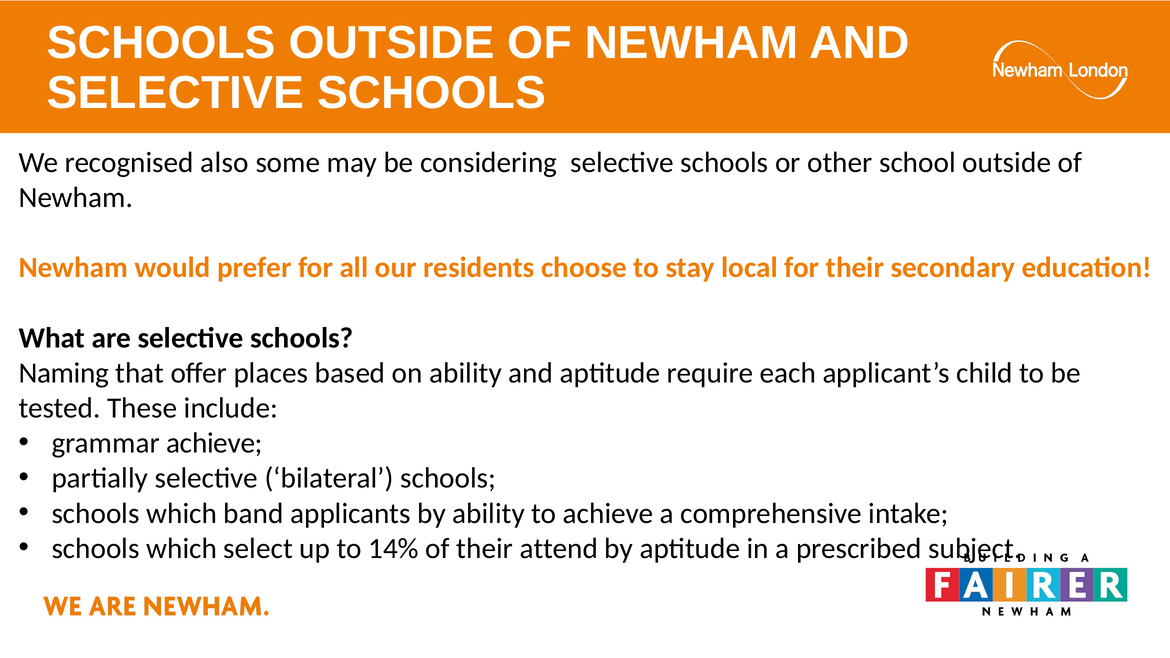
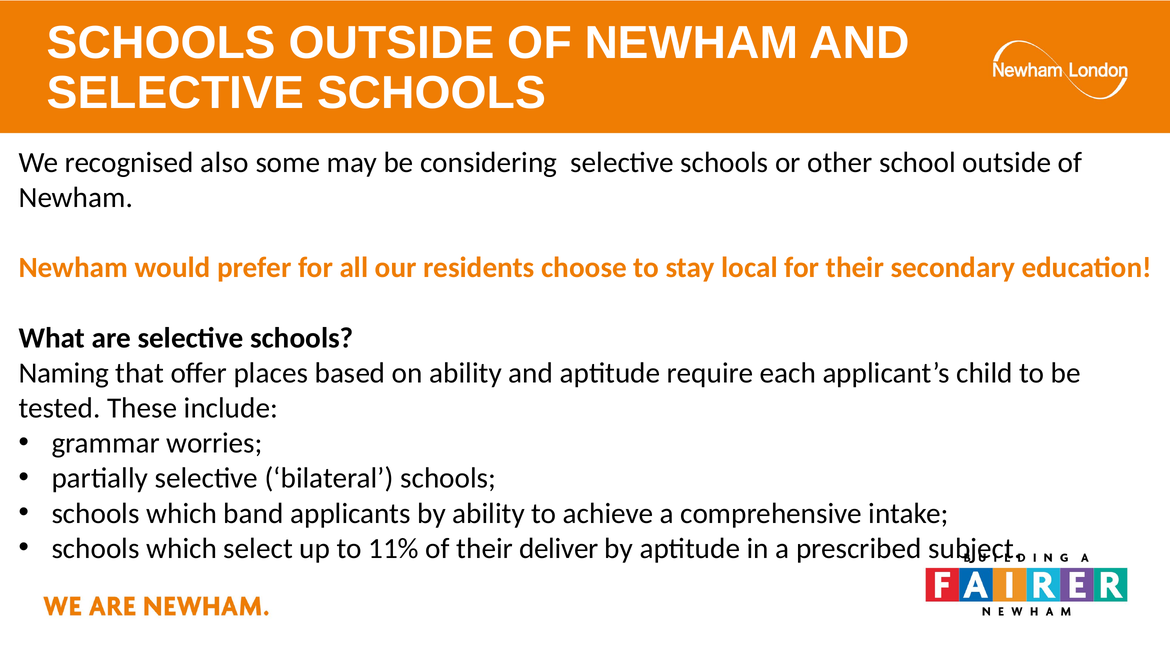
grammar achieve: achieve -> worries (214, 443)
14%: 14% -> 11% (394, 549)
attend: attend -> deliver (559, 549)
